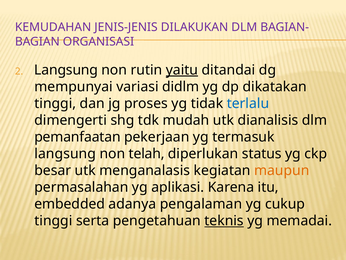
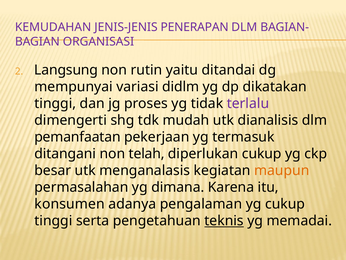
DILAKUKAN: DILAKUKAN -> PENERAPAN (195, 27)
yaitu underline: present -> none (182, 70)
terlalu colour: blue -> purple (248, 103)
langsung: langsung -> ditangani (65, 153)
diperlukan status: status -> cukup (262, 153)
aplikasi: aplikasi -> dimana (178, 187)
embedded: embedded -> konsumen (70, 204)
